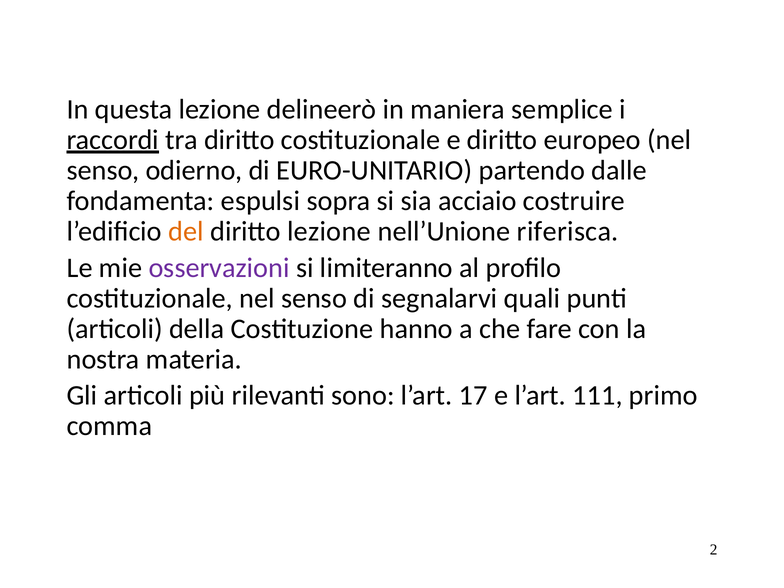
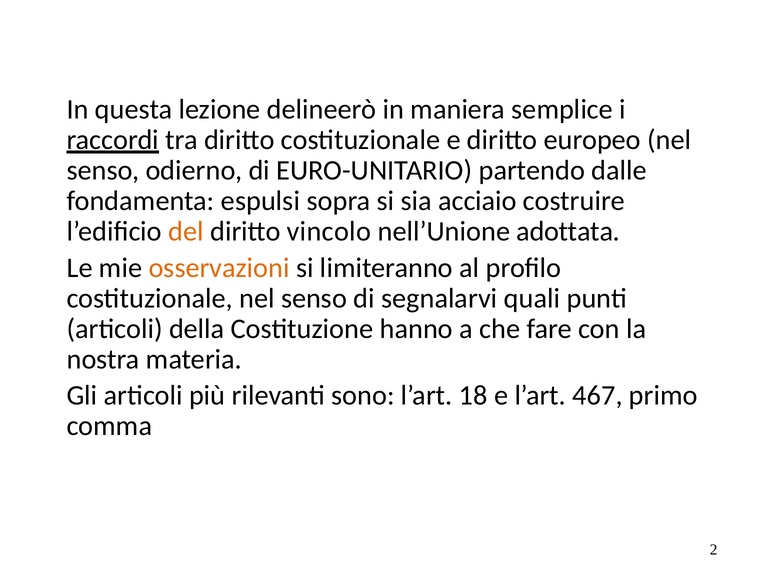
diritto lezione: lezione -> vincolo (329, 232)
riferisca: riferisca -> adottata (568, 232)
osservazioni colour: purple -> orange (219, 268)
17: 17 -> 18 (473, 396)
111: 111 -> 467 (598, 396)
